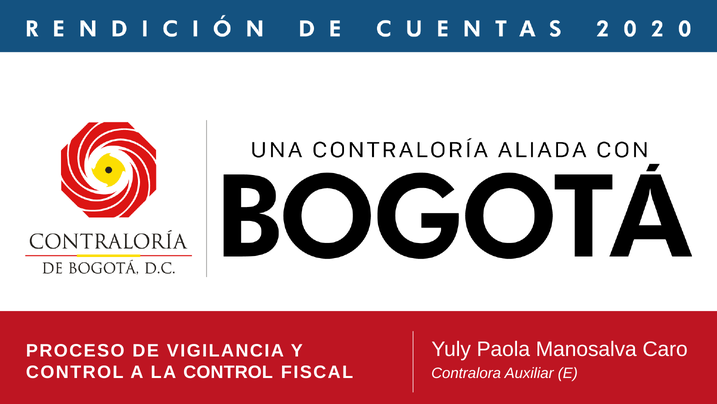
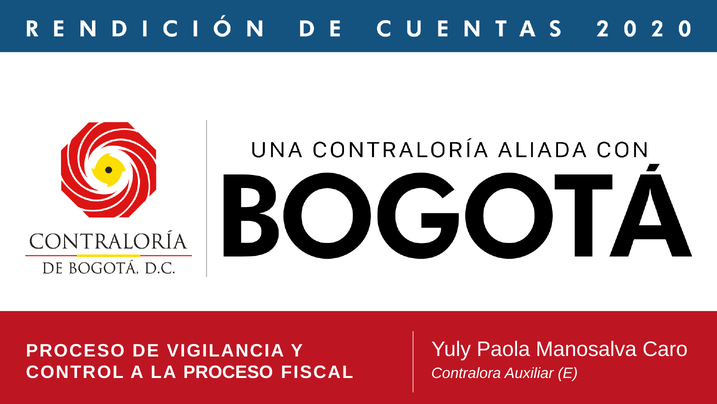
LA CONTROL: CONTROL -> PROCESO (228, 372)
